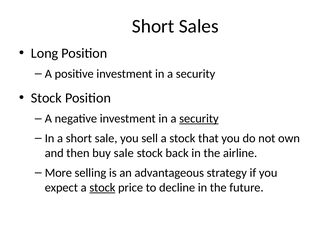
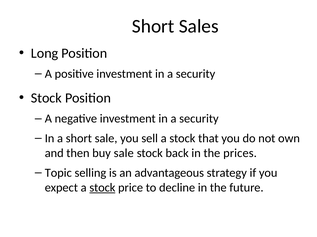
security underline: present -> none (199, 119)
airline: airline -> prices (240, 154)
More: More -> Topic (58, 173)
